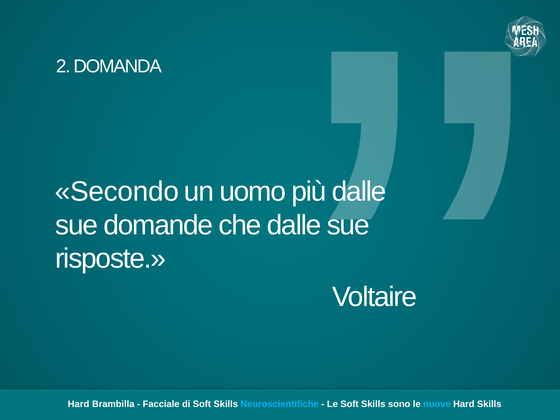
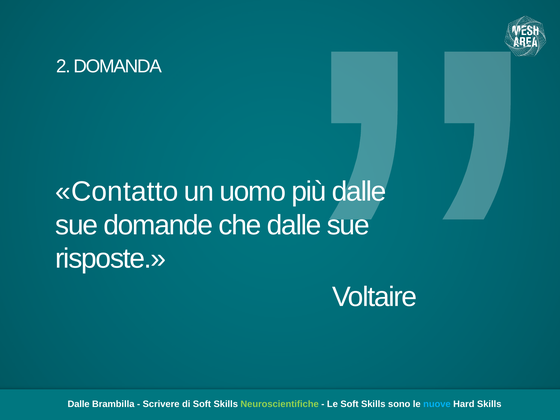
Secondo: Secondo -> Contatto (117, 192)
Hard: Hard -> Dalle (79, 404)
Facciale: Facciale -> Scrivere (161, 404)
Neuroscientifiche colour: light blue -> light green (280, 404)
